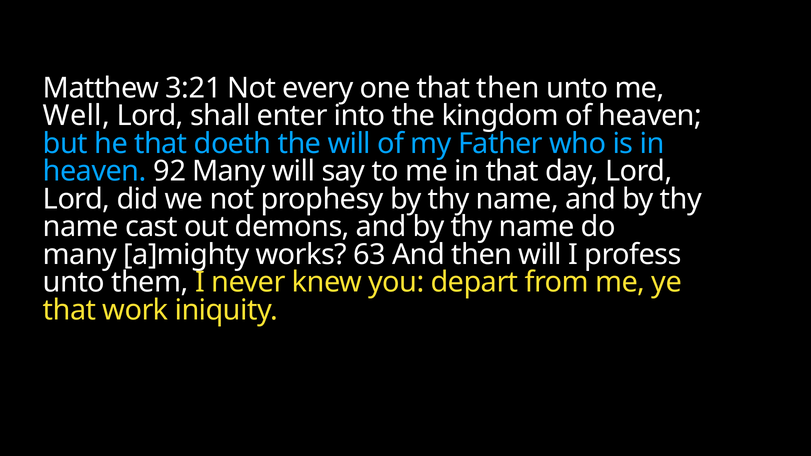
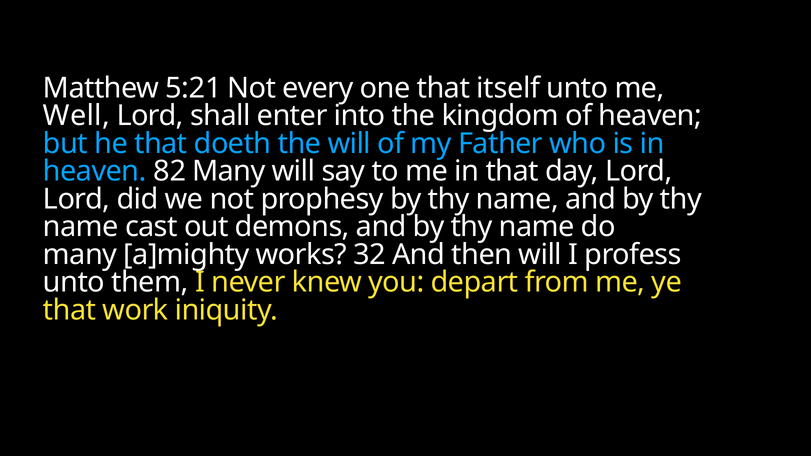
3:21: 3:21 -> 5:21 (193, 88)
that then: then -> itself (508, 88)
92: 92 -> 82 (170, 172)
63: 63 -> 32 (370, 255)
